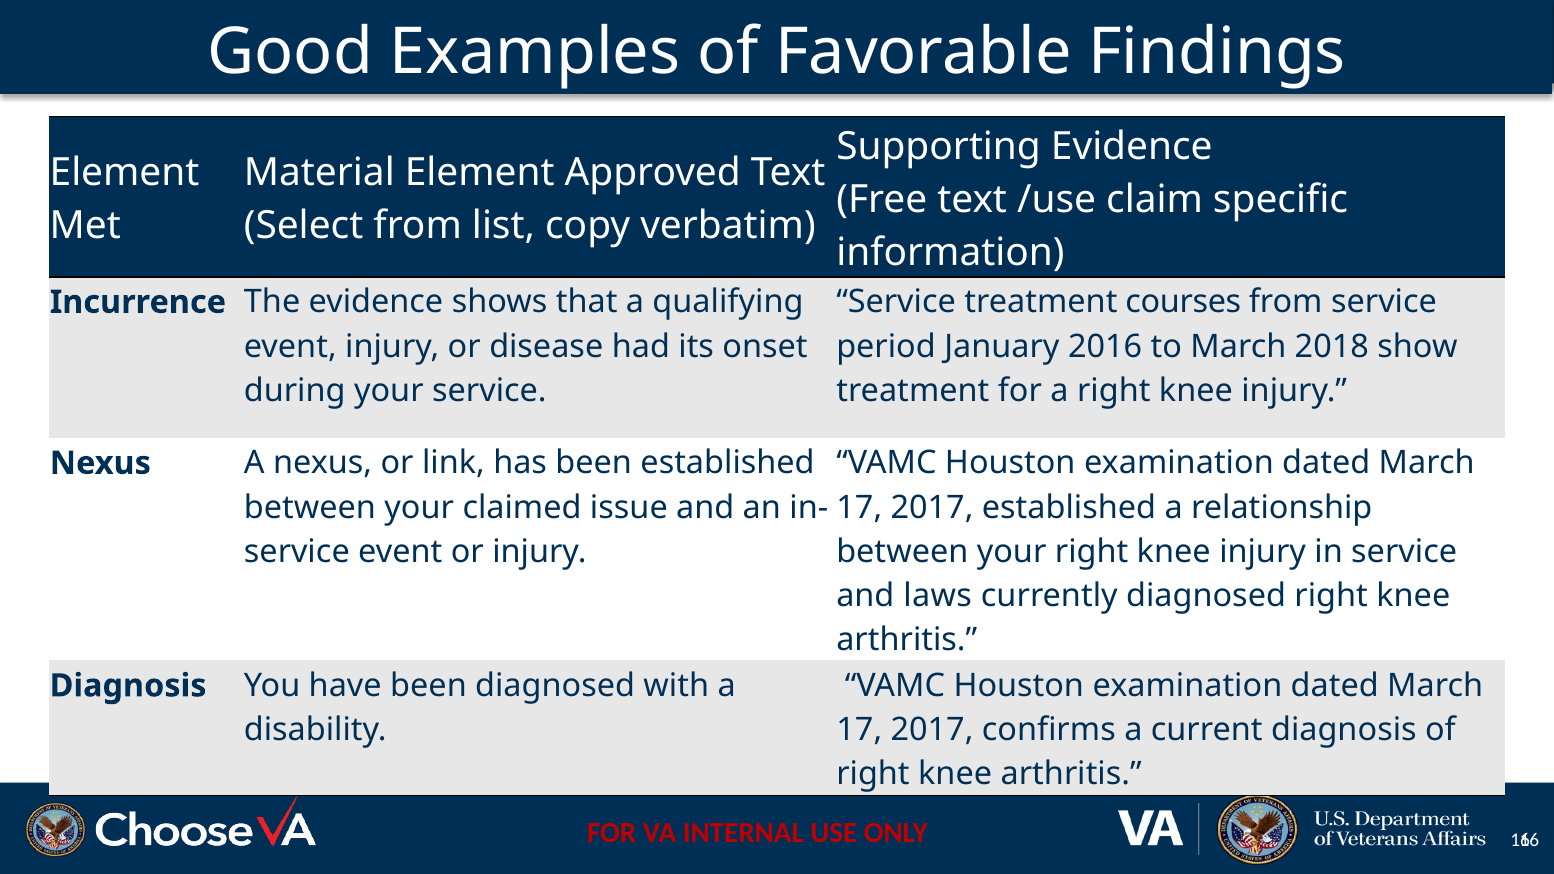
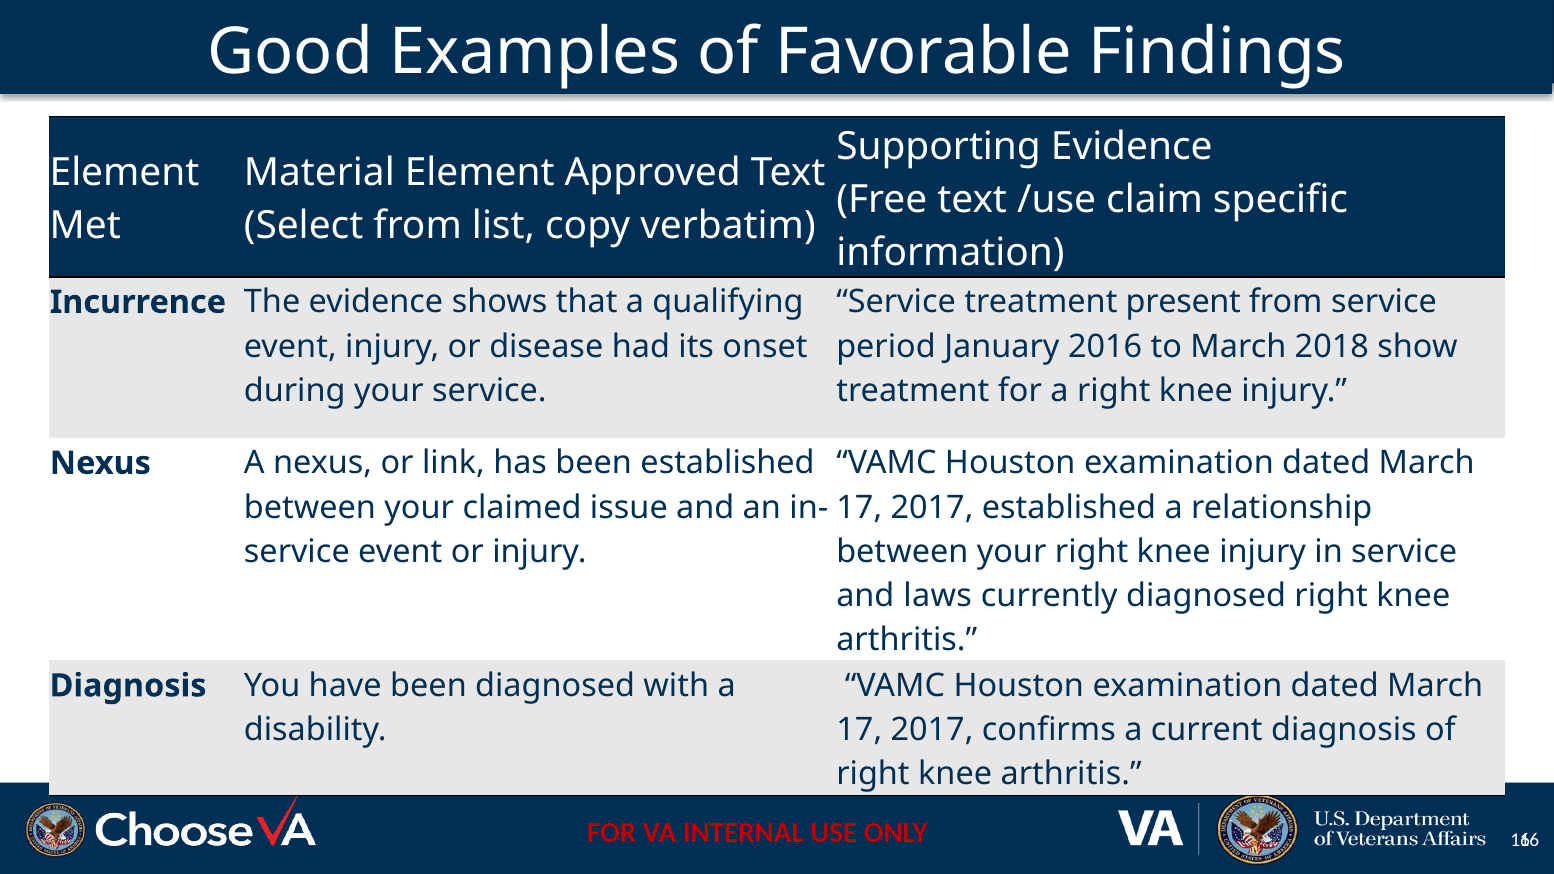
courses: courses -> present (1183, 302)
